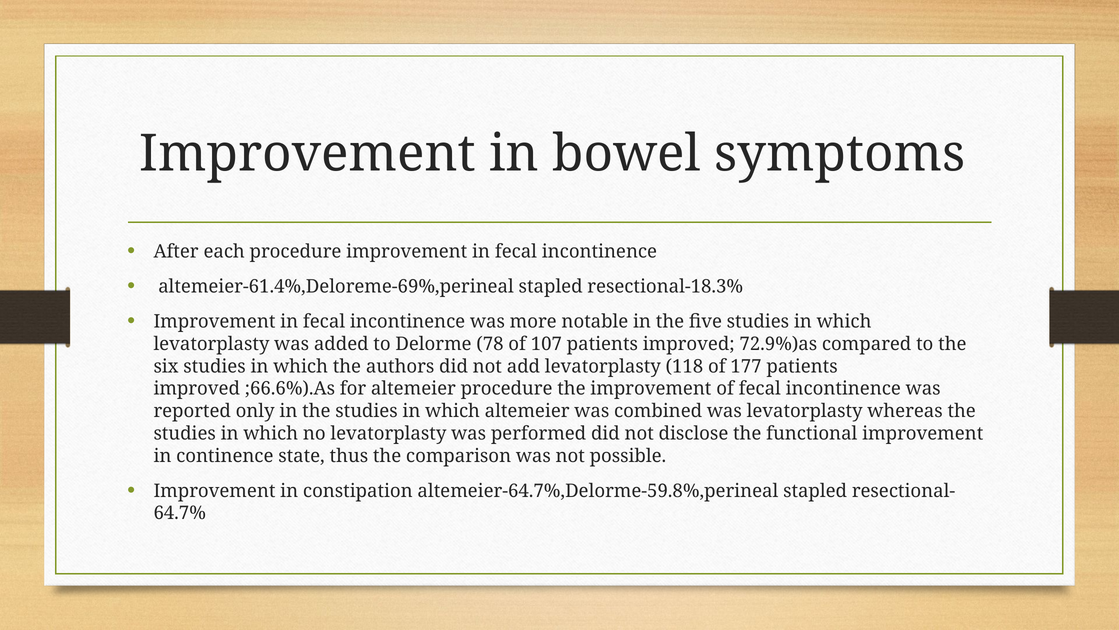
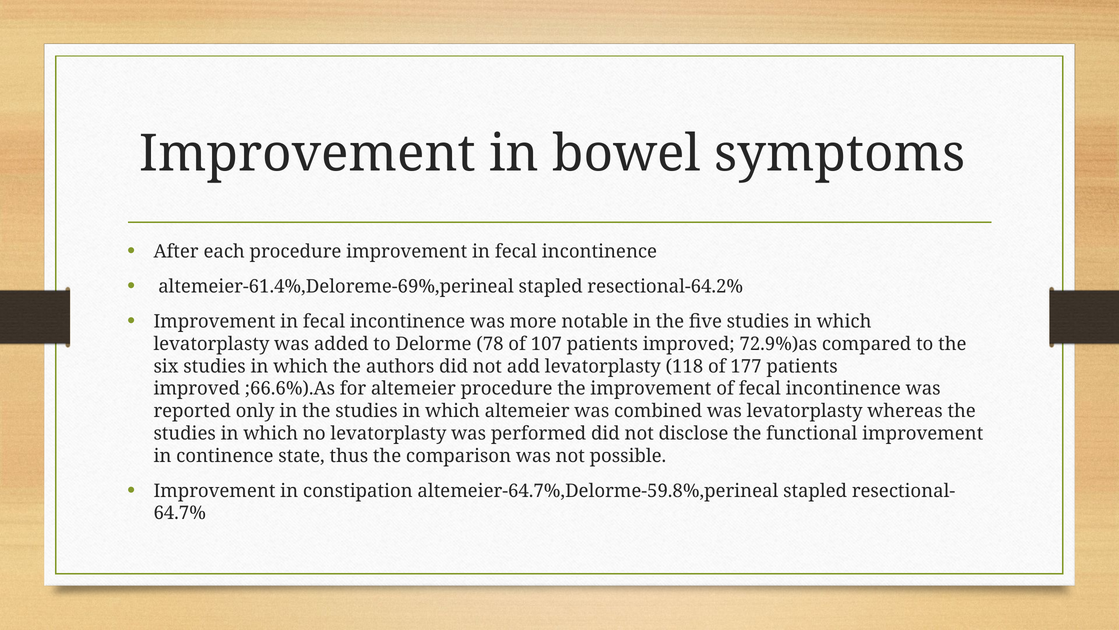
resectional-18.3%: resectional-18.3% -> resectional-64.2% (665, 286)
